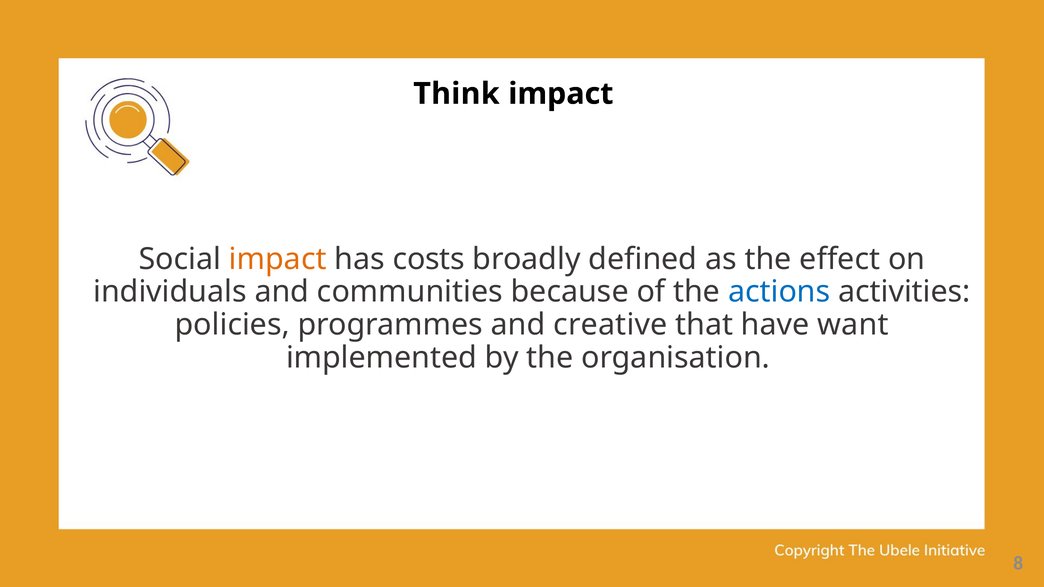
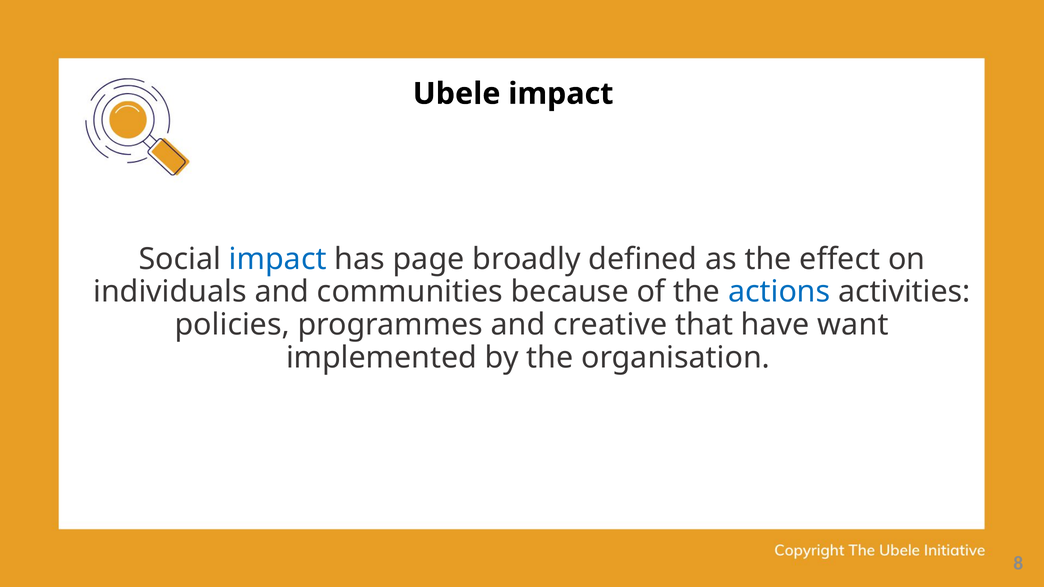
Think: Think -> Ubele (457, 94)
impact colour: orange -> blue (278, 259)
costs: costs -> page (429, 259)
